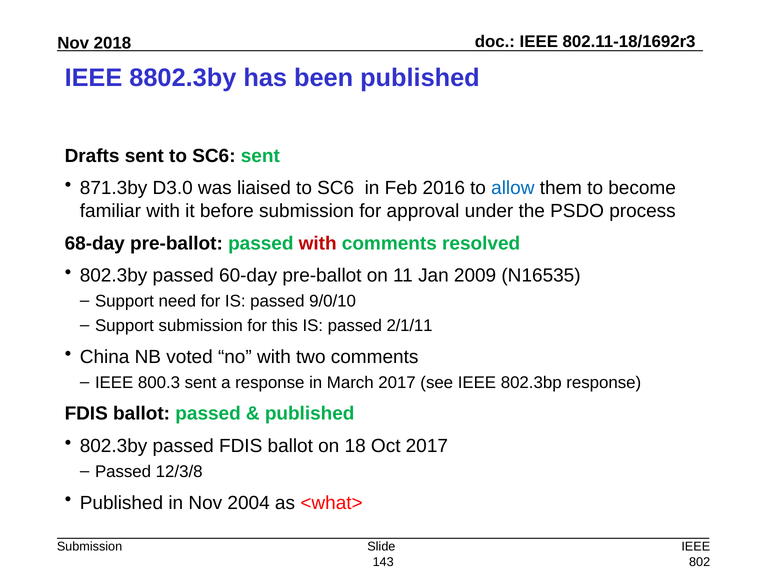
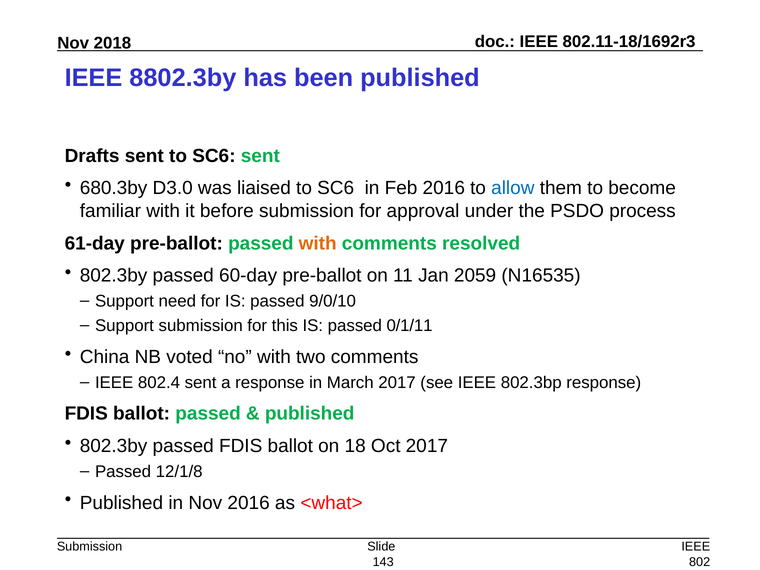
871.3by: 871.3by -> 680.3by (114, 188)
68-day: 68-day -> 61-day (95, 243)
with colour: red -> orange (318, 243)
2009: 2009 -> 2059 (475, 276)
2/1/11: 2/1/11 -> 0/1/11 (410, 326)
800.3: 800.3 -> 802.4 (159, 383)
12/3/8: 12/3/8 -> 12/1/8 (179, 472)
Nov 2004: 2004 -> 2016 (249, 503)
